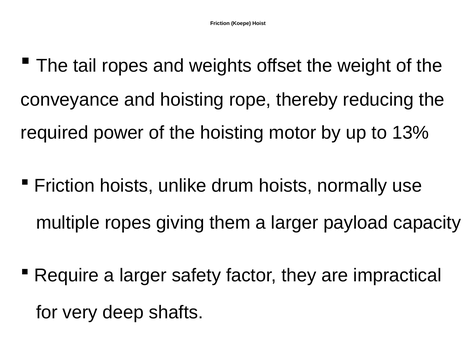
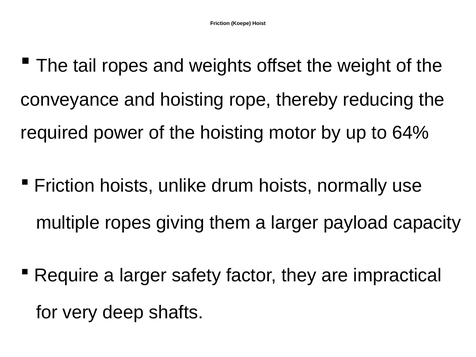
13%: 13% -> 64% (411, 133)
